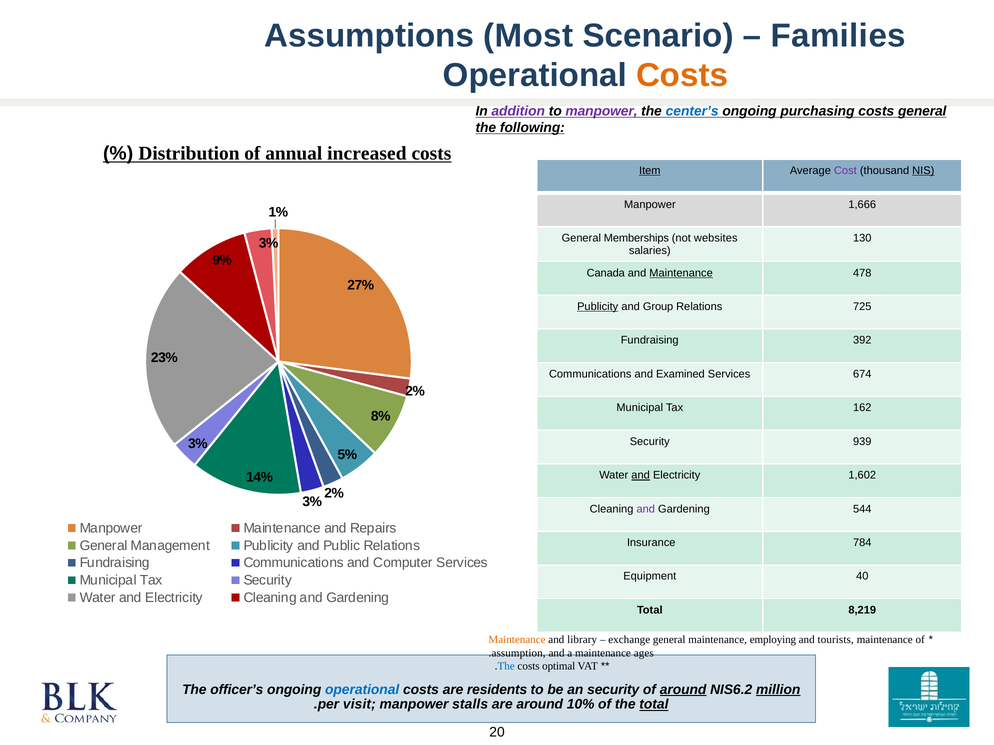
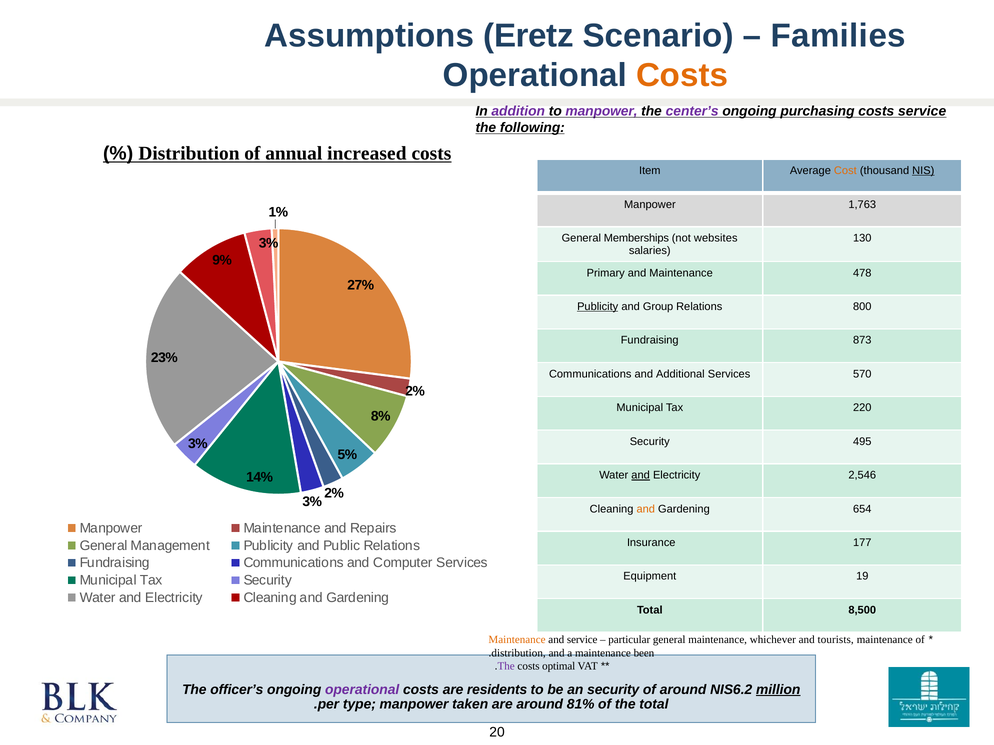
Most: Most -> Eretz (529, 36)
center’s colour: blue -> purple (692, 111)
costs general: general -> service (922, 111)
Item underline: present -> none (650, 171)
Cost colour: purple -> orange (845, 171)
1,666: 1,666 -> 1,763 (862, 205)
Canada: Canada -> Primary (606, 273)
Maintenance underline: present -> none (681, 273)
725: 725 -> 800 (862, 307)
392: 392 -> 873 (862, 341)
Examined: Examined -> Additional (680, 374)
674: 674 -> 570 (862, 374)
162: 162 -> 220 (862, 408)
939: 939 -> 495 (862, 442)
1,602: 1,602 -> 2,546 (862, 476)
and colour: purple -> orange (646, 509)
544: 544 -> 654 (862, 509)
784: 784 -> 177 (862, 543)
40: 40 -> 19 (862, 577)
8,219: 8,219 -> 8,500 (862, 610)
and library: library -> service (582, 640)
exchange: exchange -> particular (629, 640)
employing: employing -> whichever (773, 640)
assumption: assumption -> distribution (519, 653)
ages: ages -> been (644, 653)
The colour: blue -> purple (506, 667)
operational colour: blue -> purple (362, 690)
around underline: present -> none (683, 690)
visit: visit -> type (359, 705)
stalls: stalls -> taken (470, 705)
10%: 10% -> 81% (581, 705)
total underline: present -> none (654, 705)
